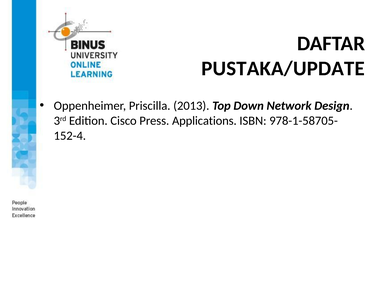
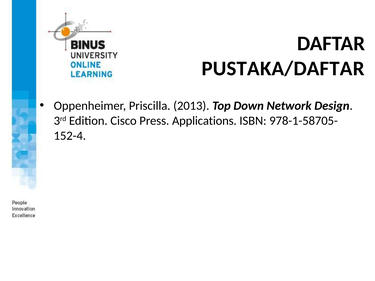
PUSTAKA/UPDATE: PUSTAKA/UPDATE -> PUSTAKA/DAFTAR (283, 69)
